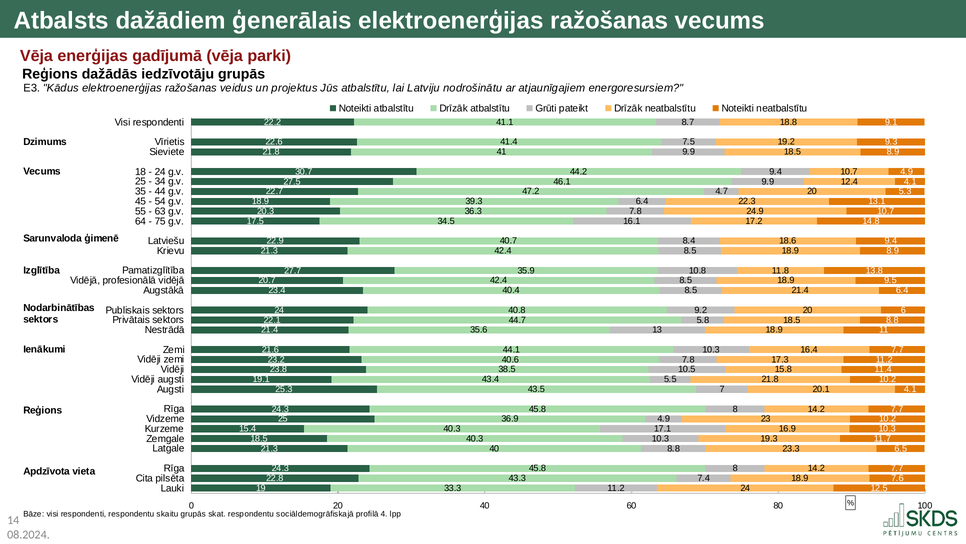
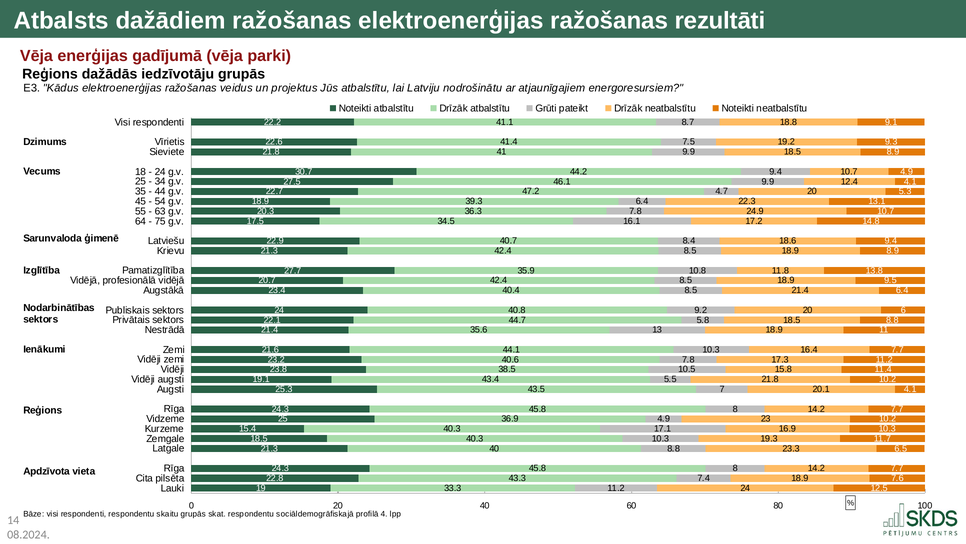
dažādiem ģenerālais: ģenerālais -> ražošanas (292, 21)
ražošanas vecums: vecums -> rezultāti (720, 21)
